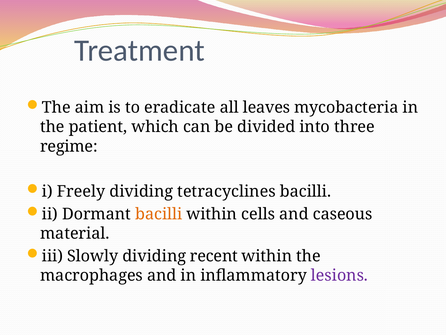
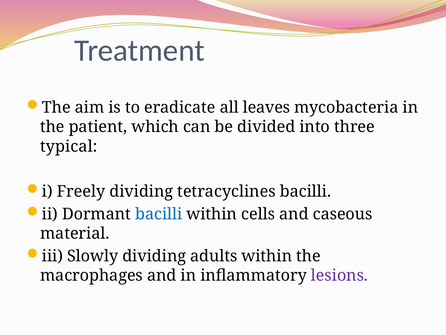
regime: regime -> typical (69, 146)
bacilli colour: orange -> blue (159, 214)
recent: recent -> adults (214, 256)
